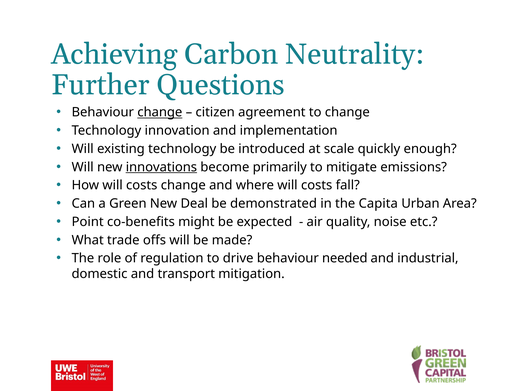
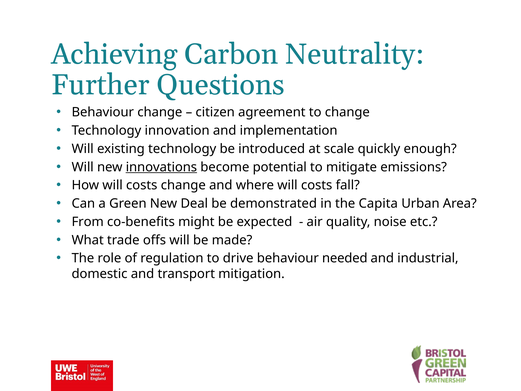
change underline: present -> none (160, 112)
primarily: primarily -> potential (280, 167)
Point: Point -> From (88, 222)
